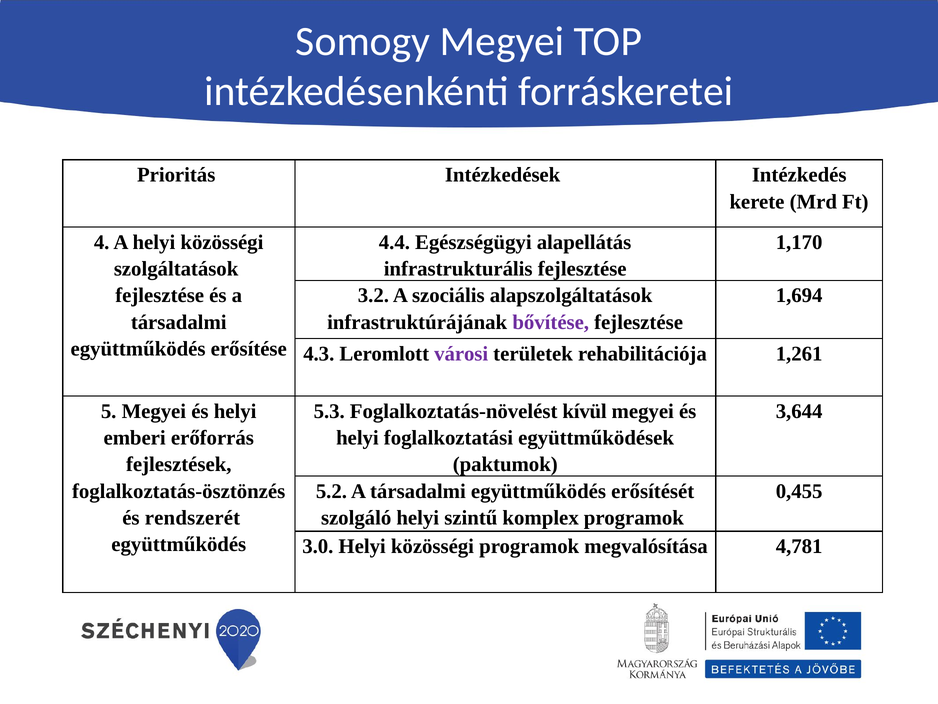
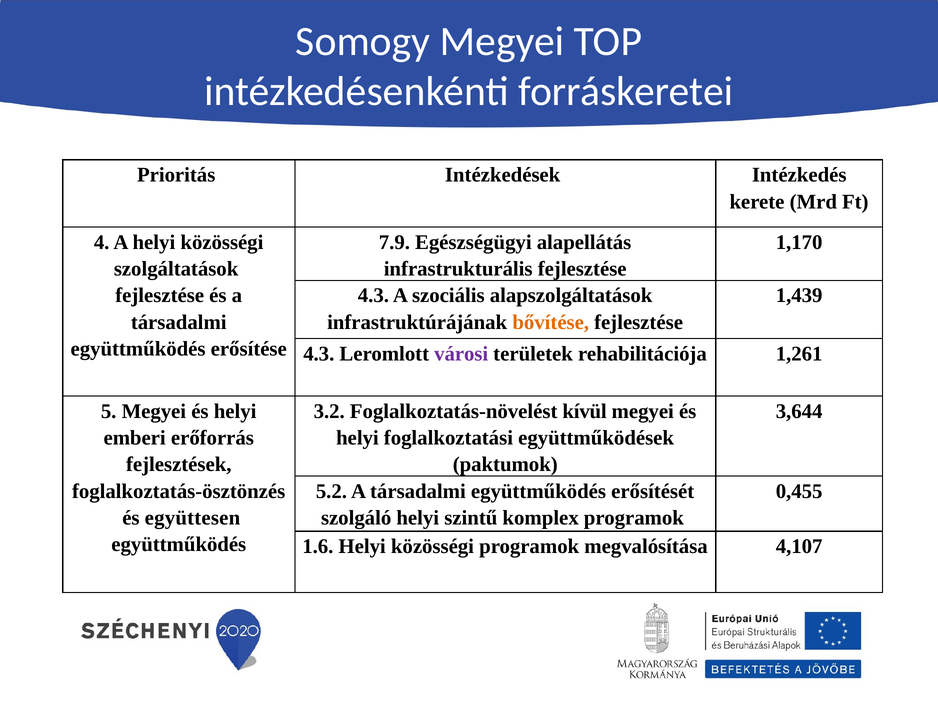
4.4: 4.4 -> 7.9 (394, 242)
3.2: 3.2 -> 4.3 (373, 295)
1,694: 1,694 -> 1,439 (799, 295)
bővítése colour: purple -> orange (551, 322)
5.3: 5.3 -> 3.2 (329, 411)
rendszerét: rendszerét -> együttesen (192, 517)
3.0: 3.0 -> 1.6 (318, 546)
4,781: 4,781 -> 4,107 (799, 546)
